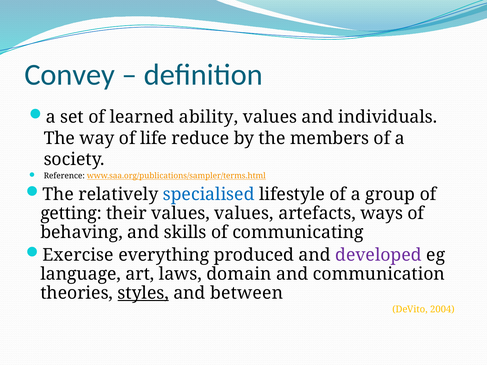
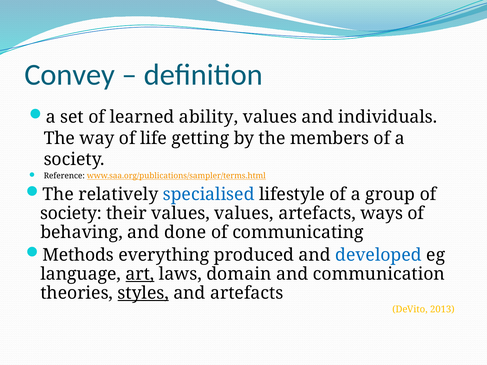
reduce: reduce -> getting (200, 138)
getting: getting -> society (71, 213)
skills: skills -> done (185, 233)
Exercise: Exercise -> Methods (78, 255)
developed colour: purple -> blue (378, 255)
art underline: none -> present (140, 274)
and between: between -> artefacts (247, 293)
2004: 2004 -> 2013 (442, 310)
